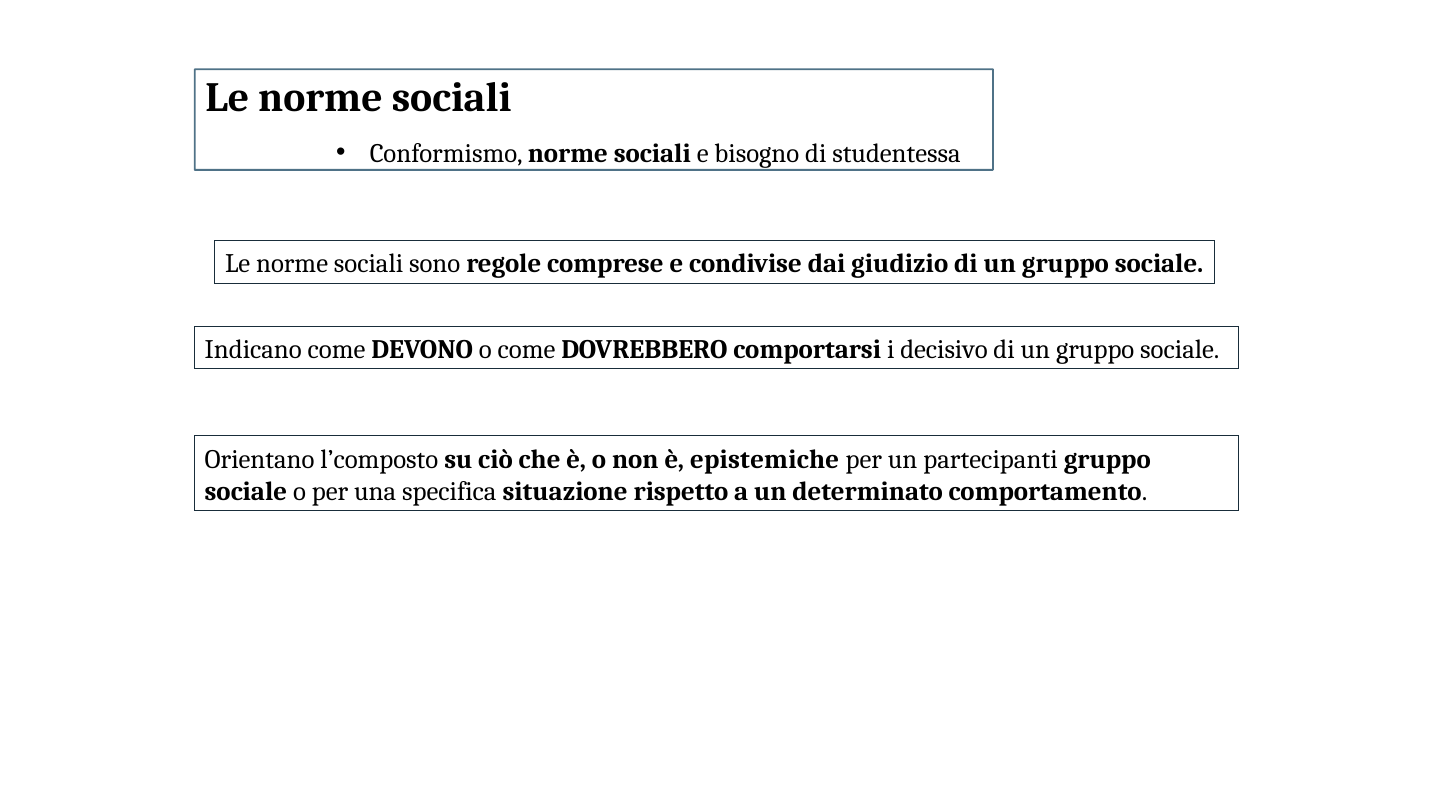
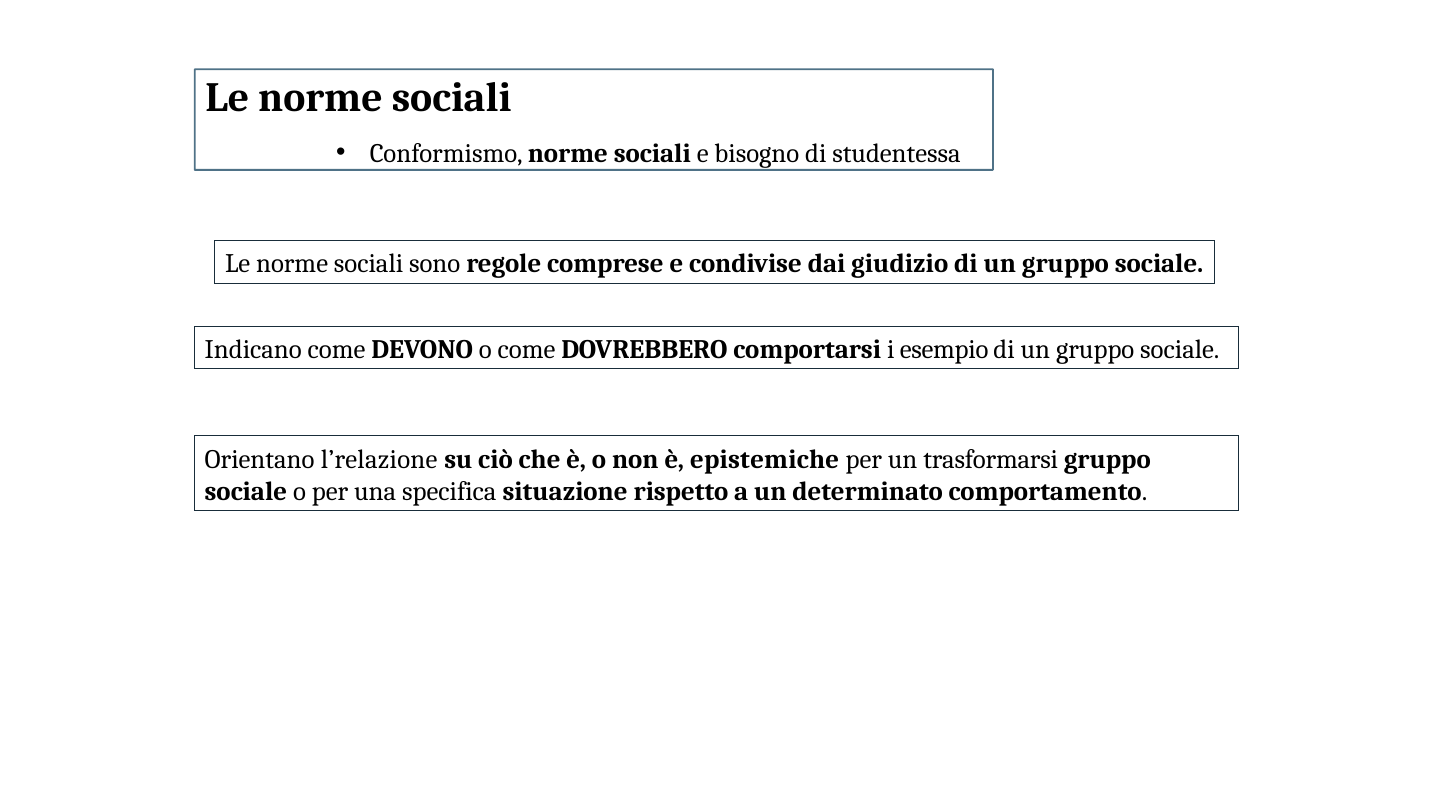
decisivo: decisivo -> esempio (944, 349)
l’composto: l’composto -> l’relazione (379, 459)
partecipanti: partecipanti -> trasformarsi (991, 459)
